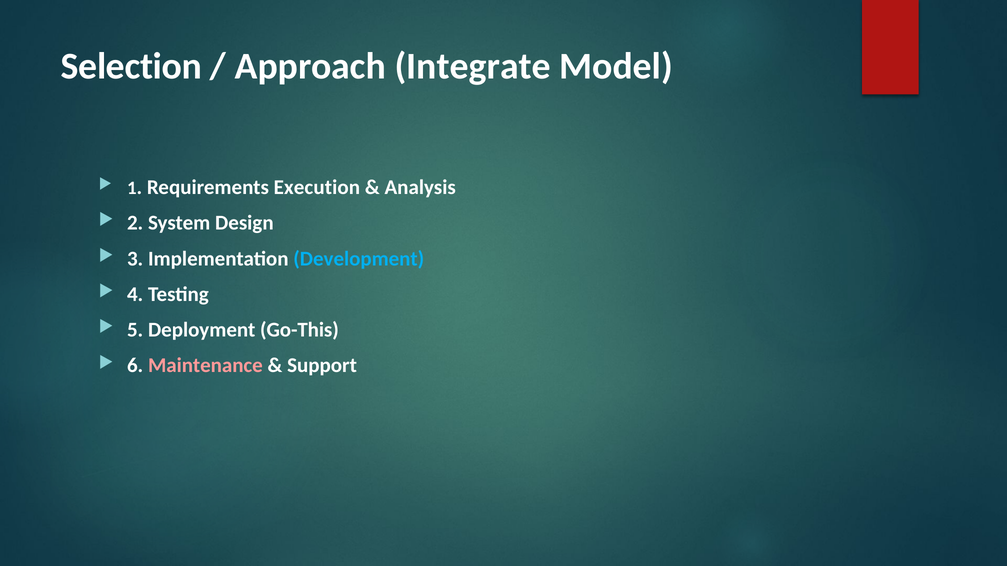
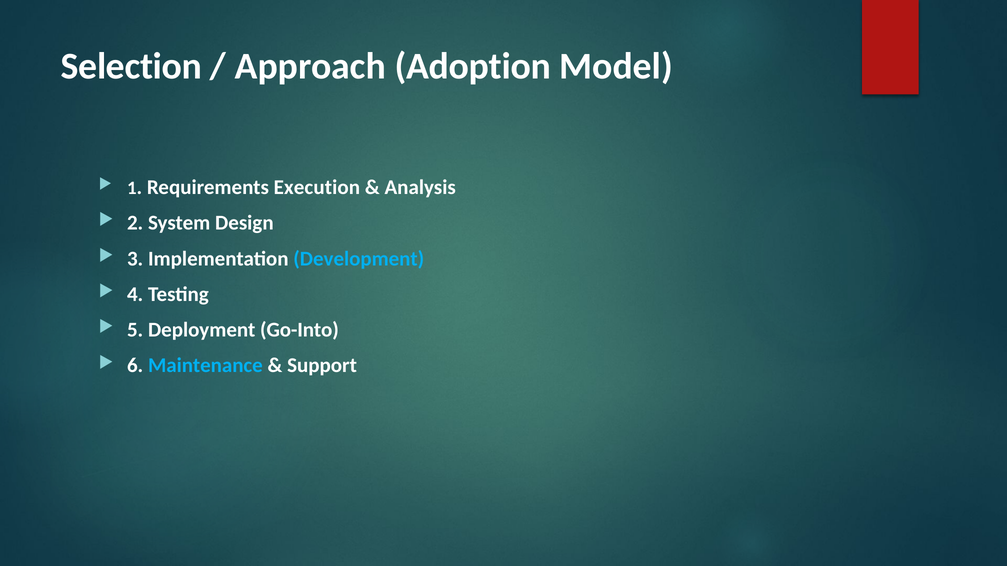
Integrate: Integrate -> Adoption (473, 66)
Go-This: Go-This -> Go-Into (299, 330)
Maintenance colour: pink -> light blue (205, 366)
